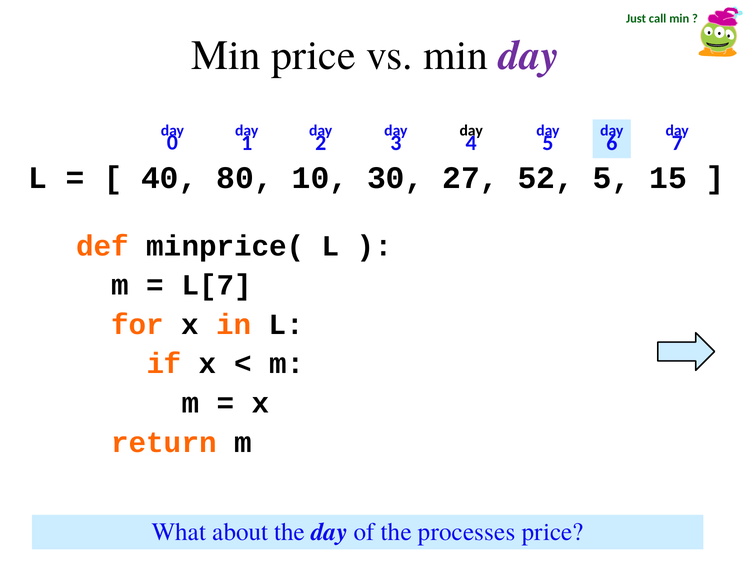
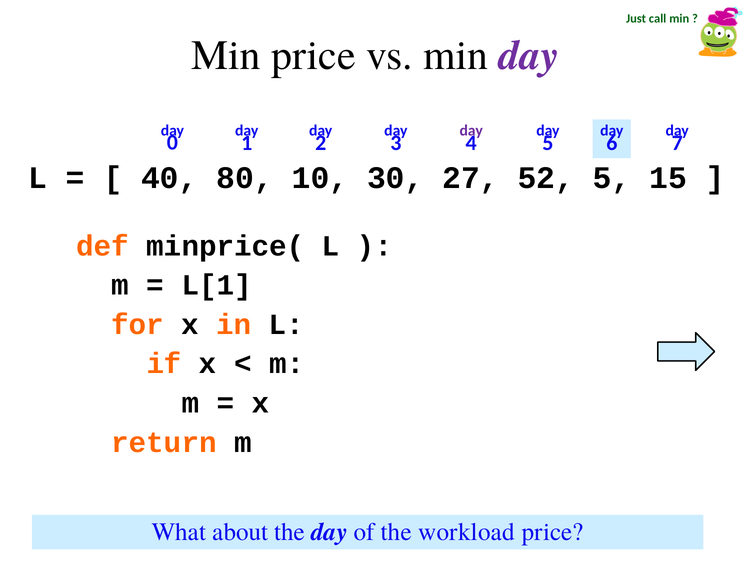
day colour: black -> purple (471, 131)
L[7: L[7 -> L[1 (217, 285)
processes: processes -> workload (467, 532)
